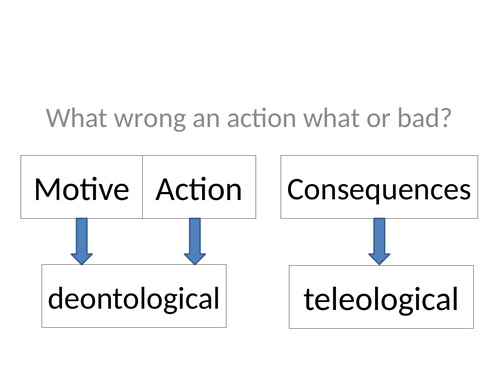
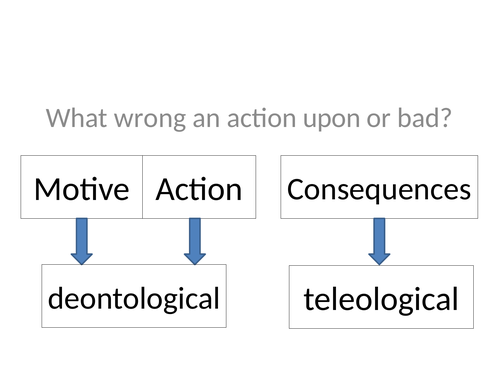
action what: what -> upon (332, 118)
